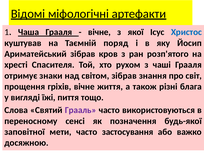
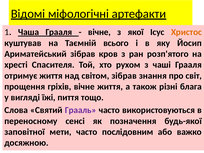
Христос colour: blue -> orange (186, 32)
поряд: поряд -> всього (116, 43)
отримує знаки: знаки -> життя (51, 76)
застосування: застосування -> послідовним (128, 132)
